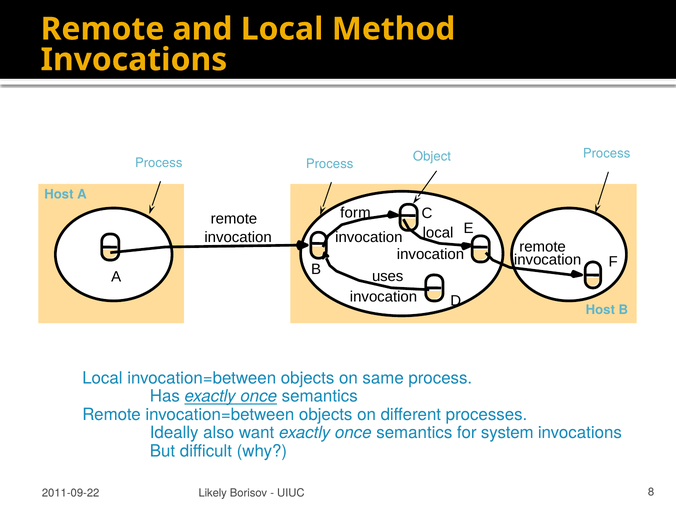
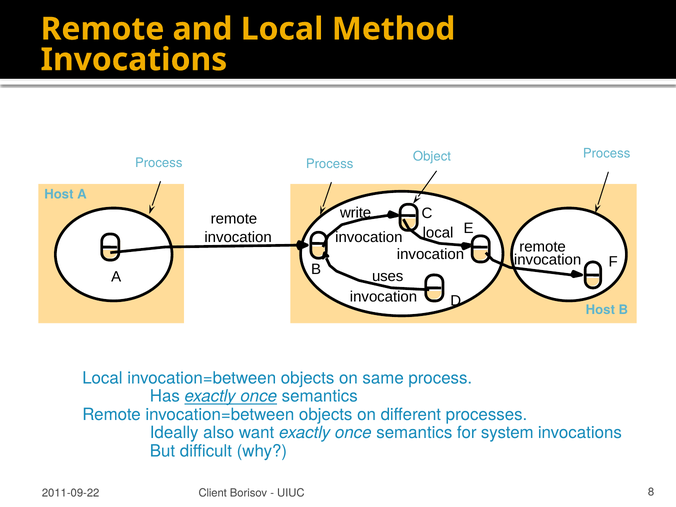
form: form -> write (356, 213)
Likely: Likely -> Client (213, 493)
